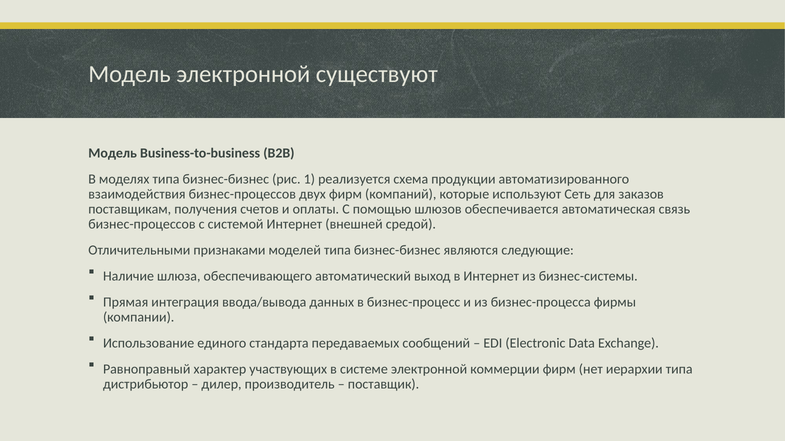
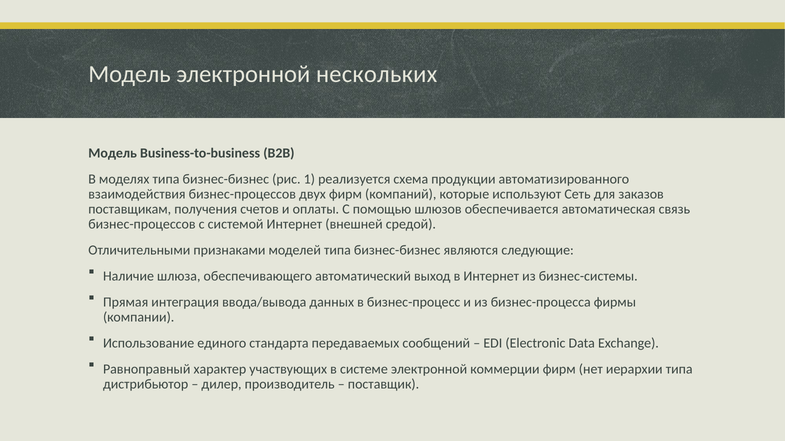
существуют: существуют -> нескольких (377, 74)
